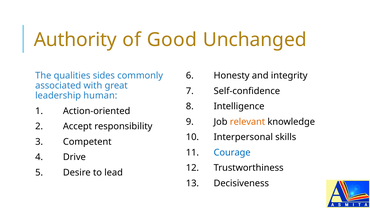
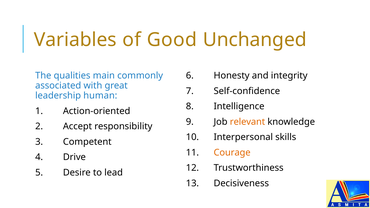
Authority: Authority -> Variables (75, 40)
sides: sides -> main (104, 76)
Courage colour: blue -> orange (232, 153)
